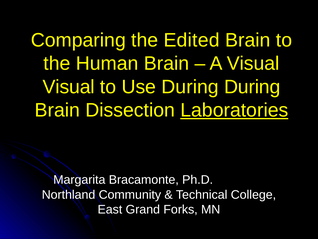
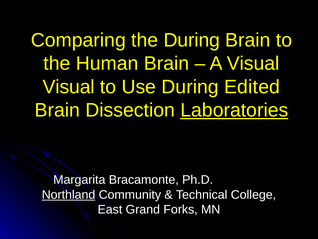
the Edited: Edited -> During (192, 40)
During During: During -> Edited (252, 87)
Northland underline: none -> present (69, 194)
